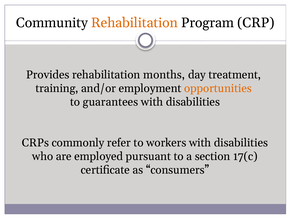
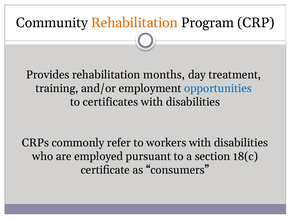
opportunities colour: orange -> blue (218, 88)
guarantees: guarantees -> certificates (110, 102)
17(c: 17(c -> 18(c (245, 156)
